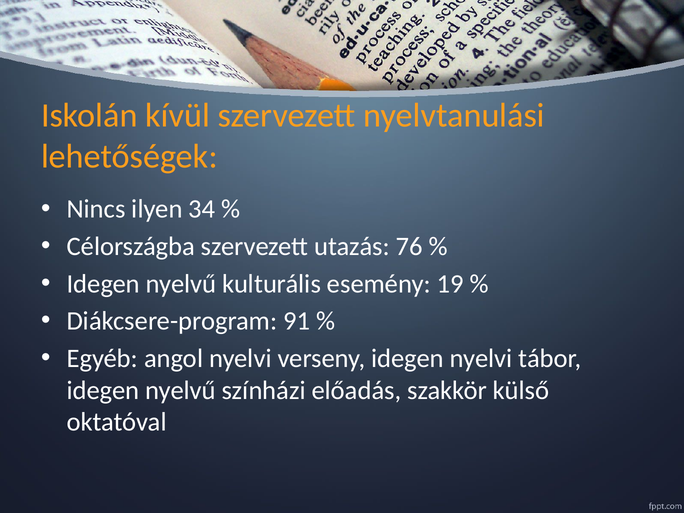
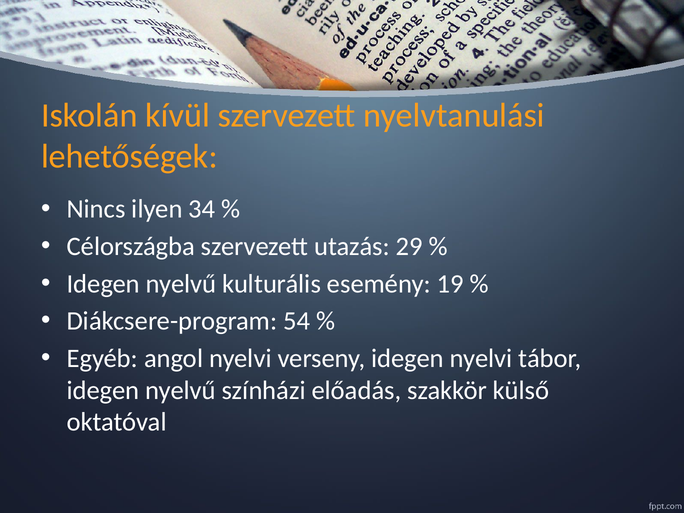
76: 76 -> 29 (409, 246)
91: 91 -> 54 (297, 321)
